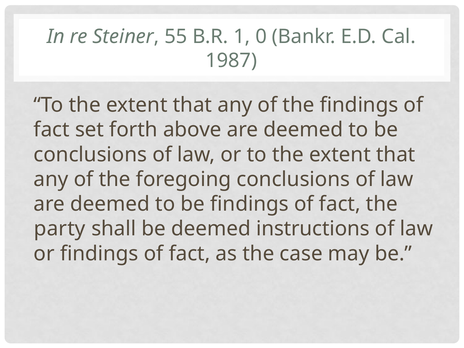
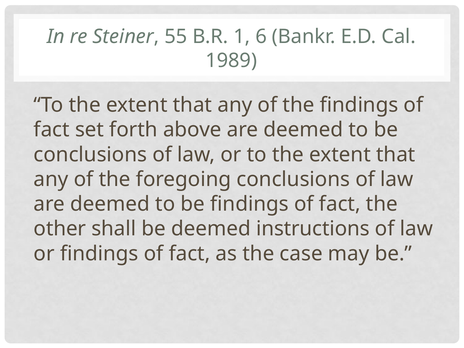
0: 0 -> 6 (261, 36)
1987: 1987 -> 1989 (231, 60)
party: party -> other (60, 229)
